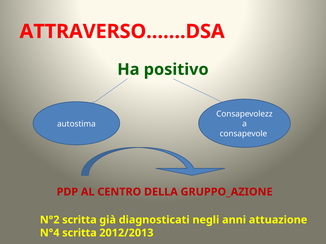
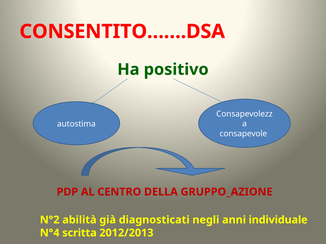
ATTRAVERSO…….DSA: ATTRAVERSO…….DSA -> CONSENTITO…….DSA (122, 32)
N°2 scritta: scritta -> abilità (79, 220)
attuazione: attuazione -> individuale (278, 220)
